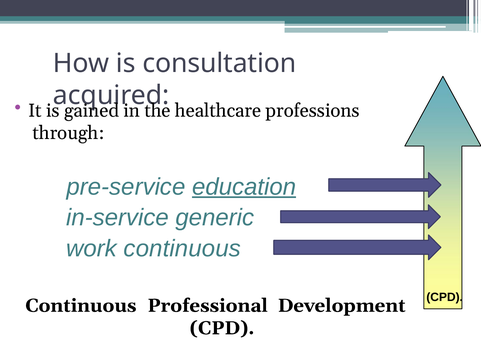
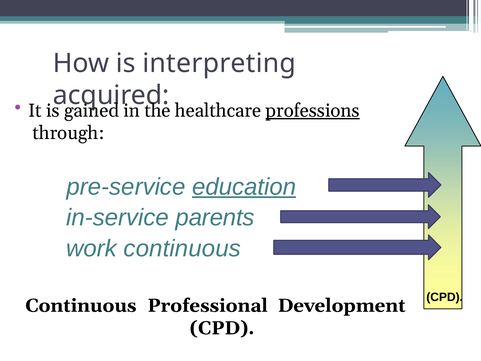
consultation: consultation -> interpreting (219, 63)
professions underline: none -> present (313, 111)
generic: generic -> parents (215, 218)
